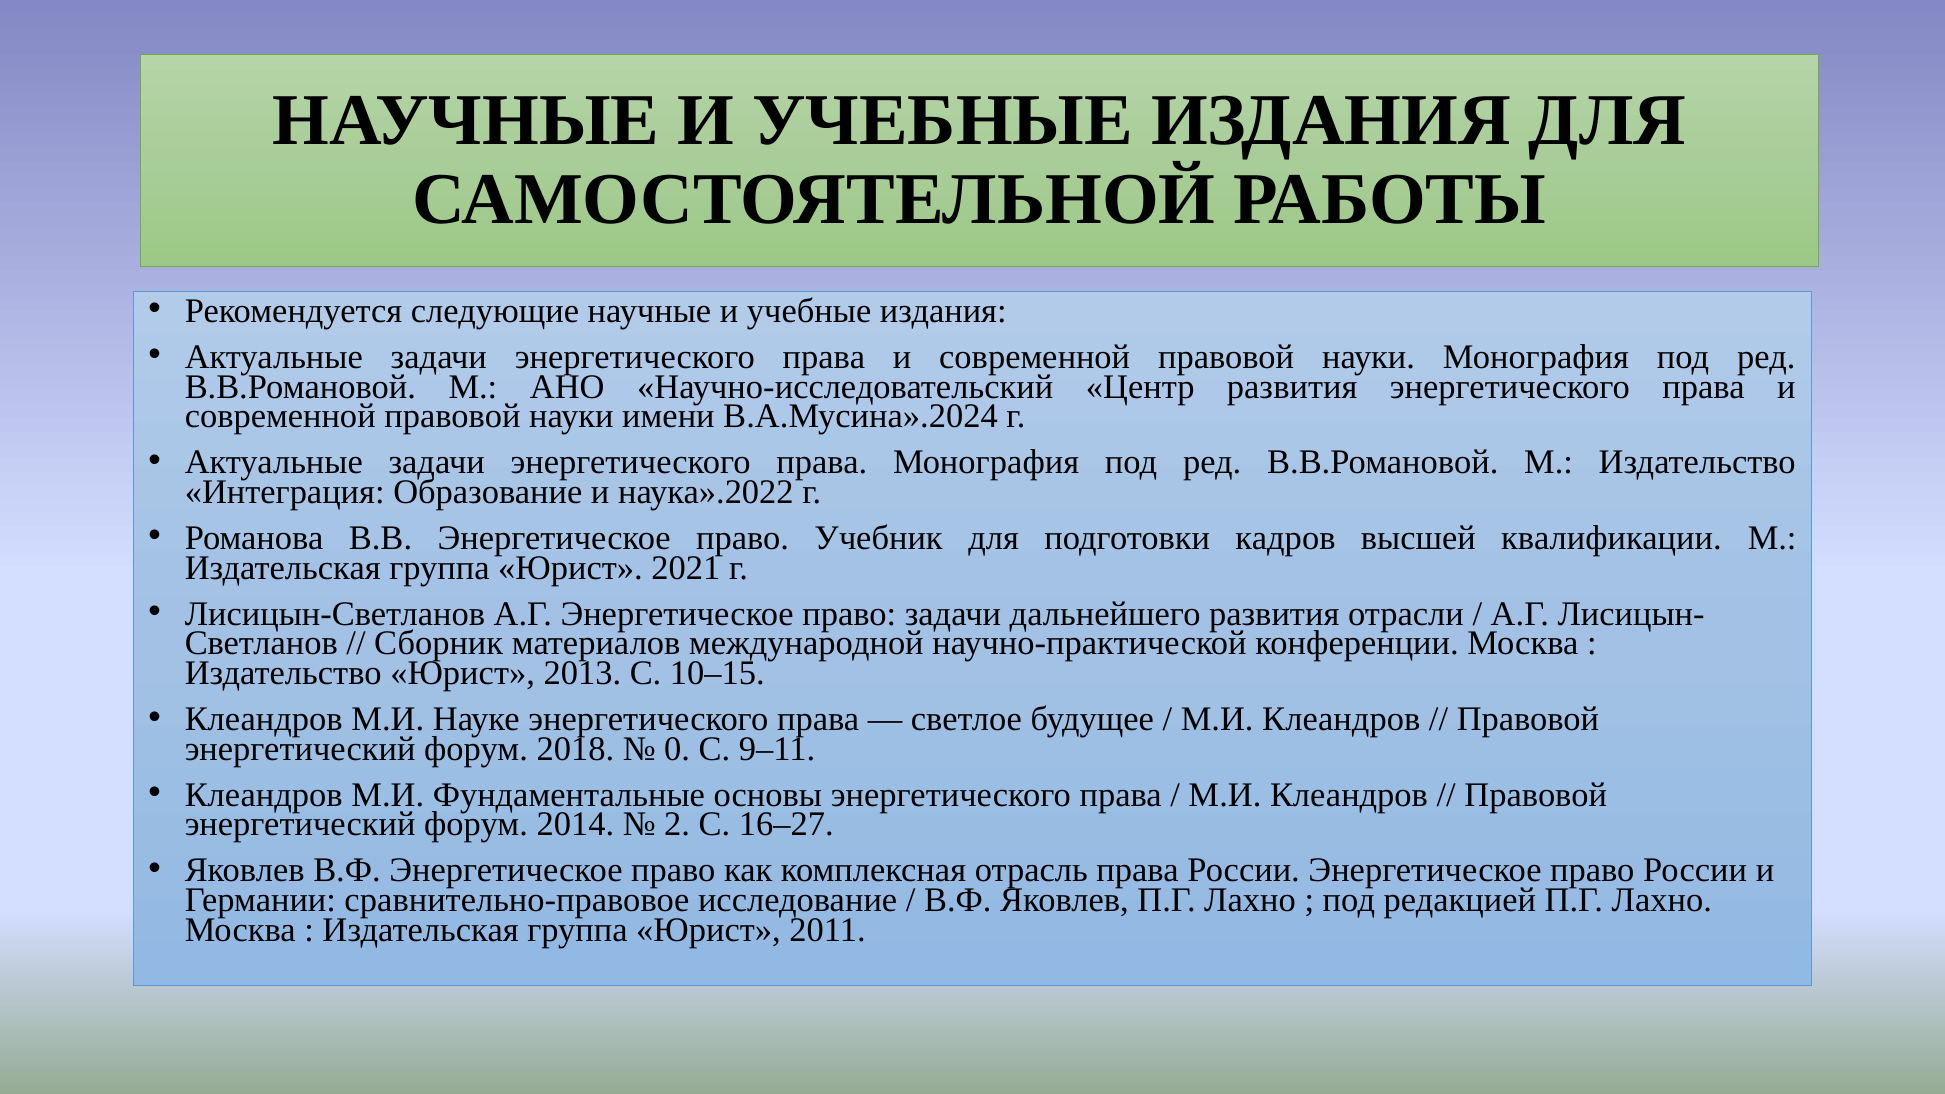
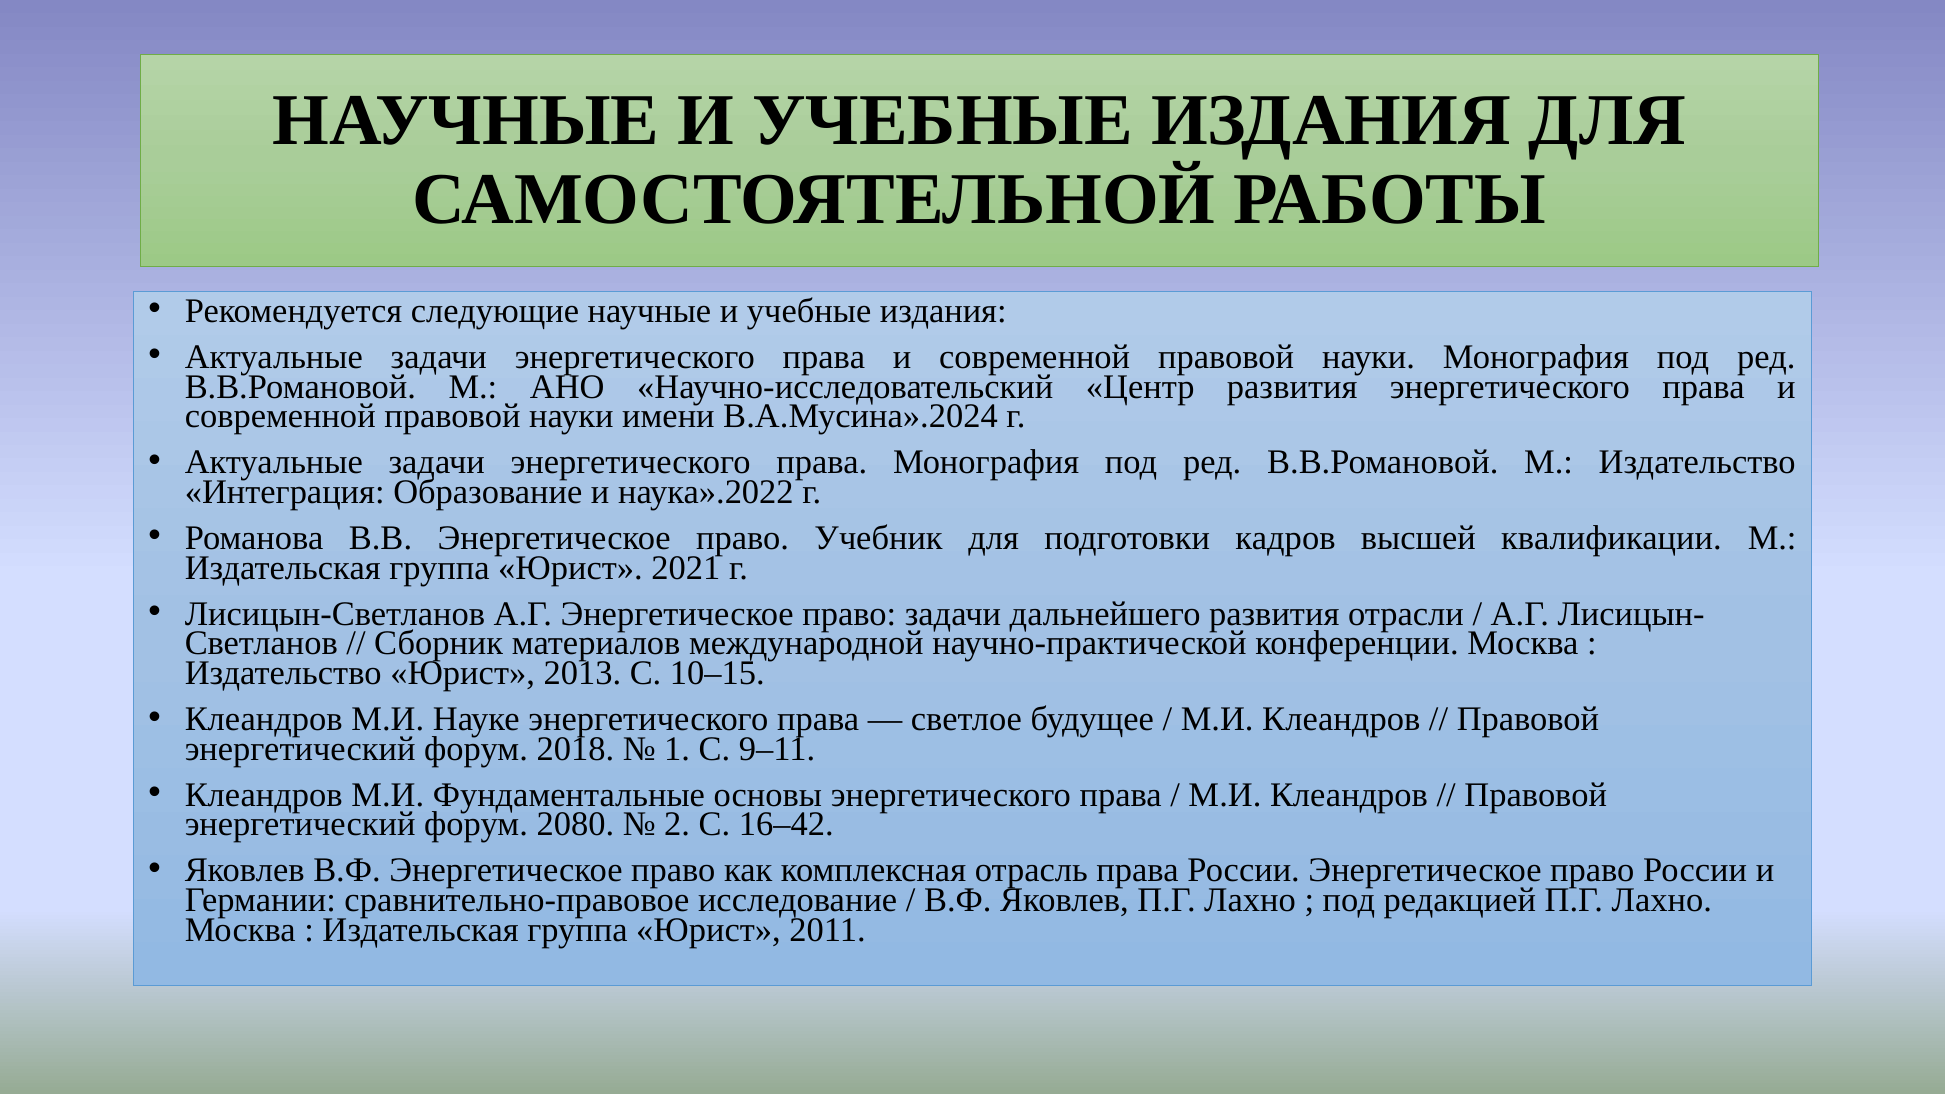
0: 0 -> 1 (677, 749)
2014: 2014 -> 2080 (575, 825)
16–27: 16–27 -> 16–42 (786, 825)
